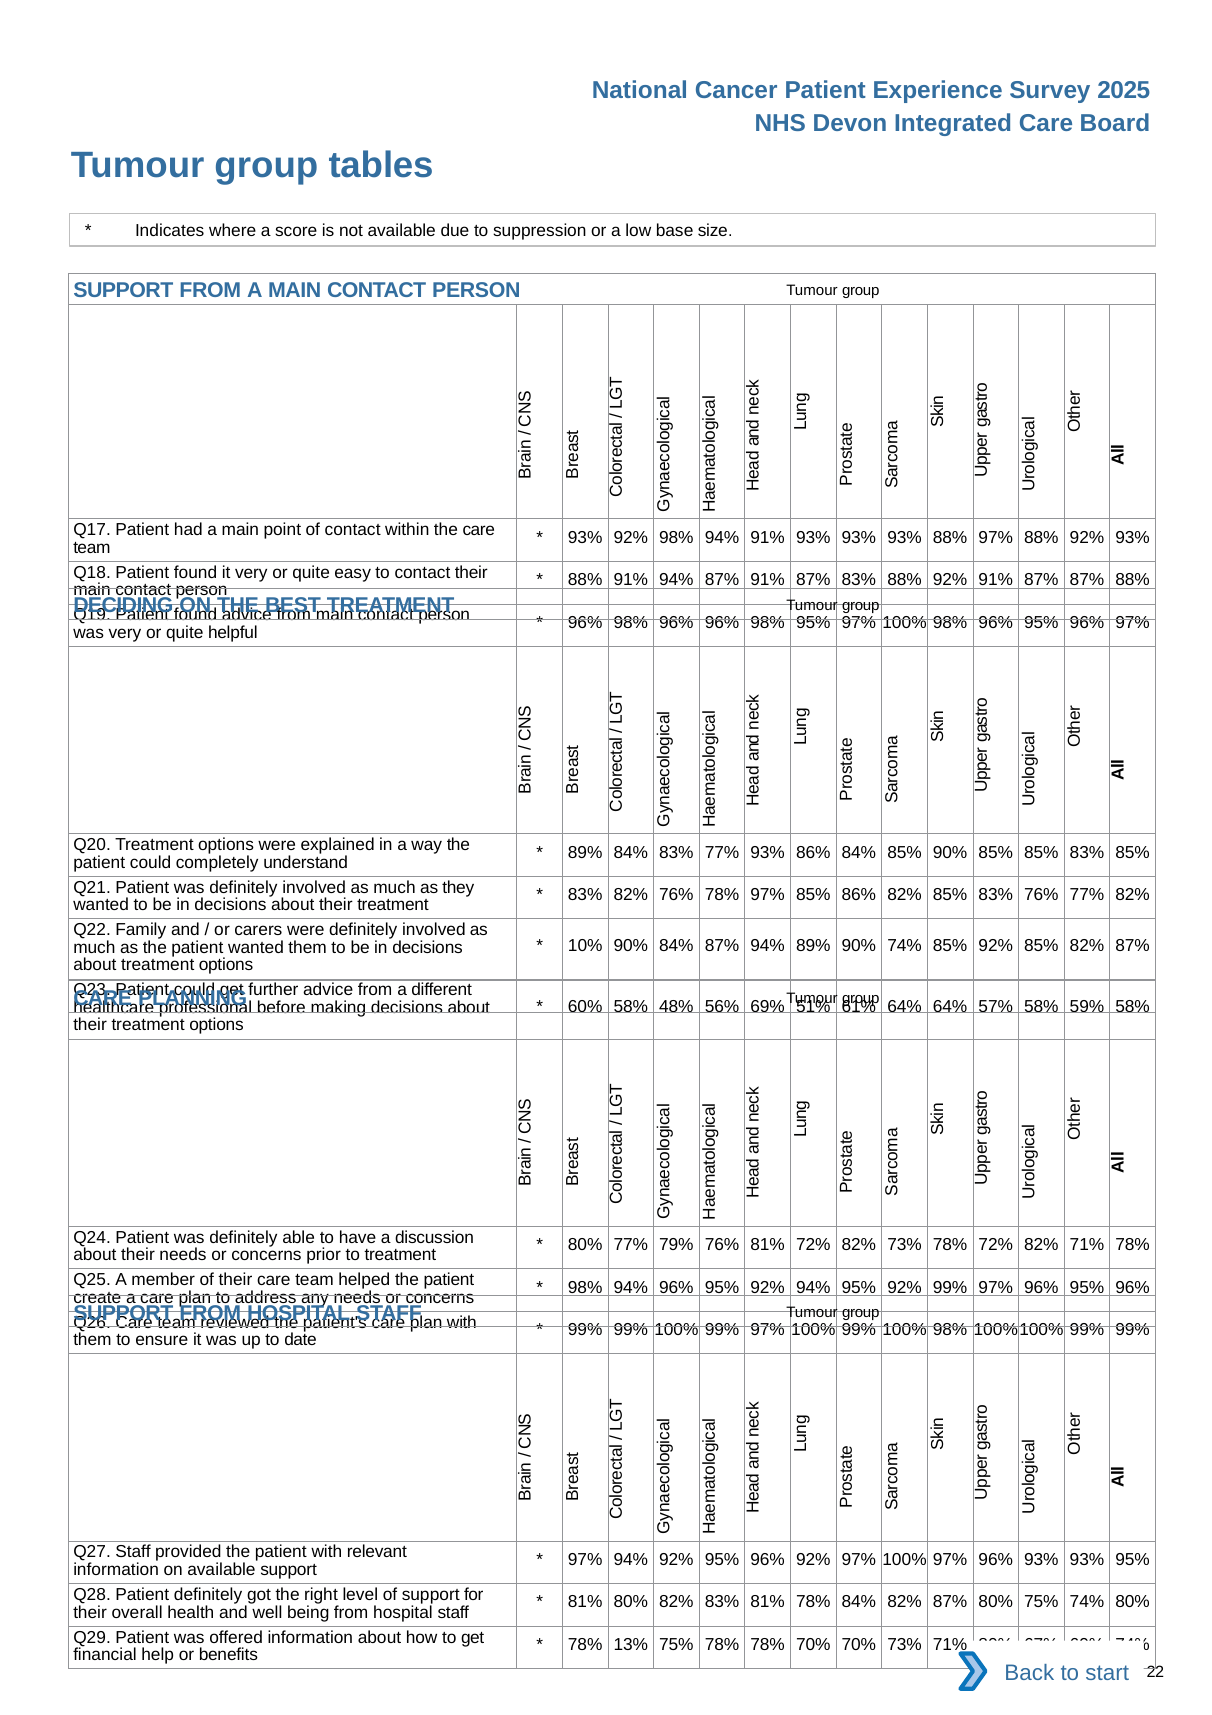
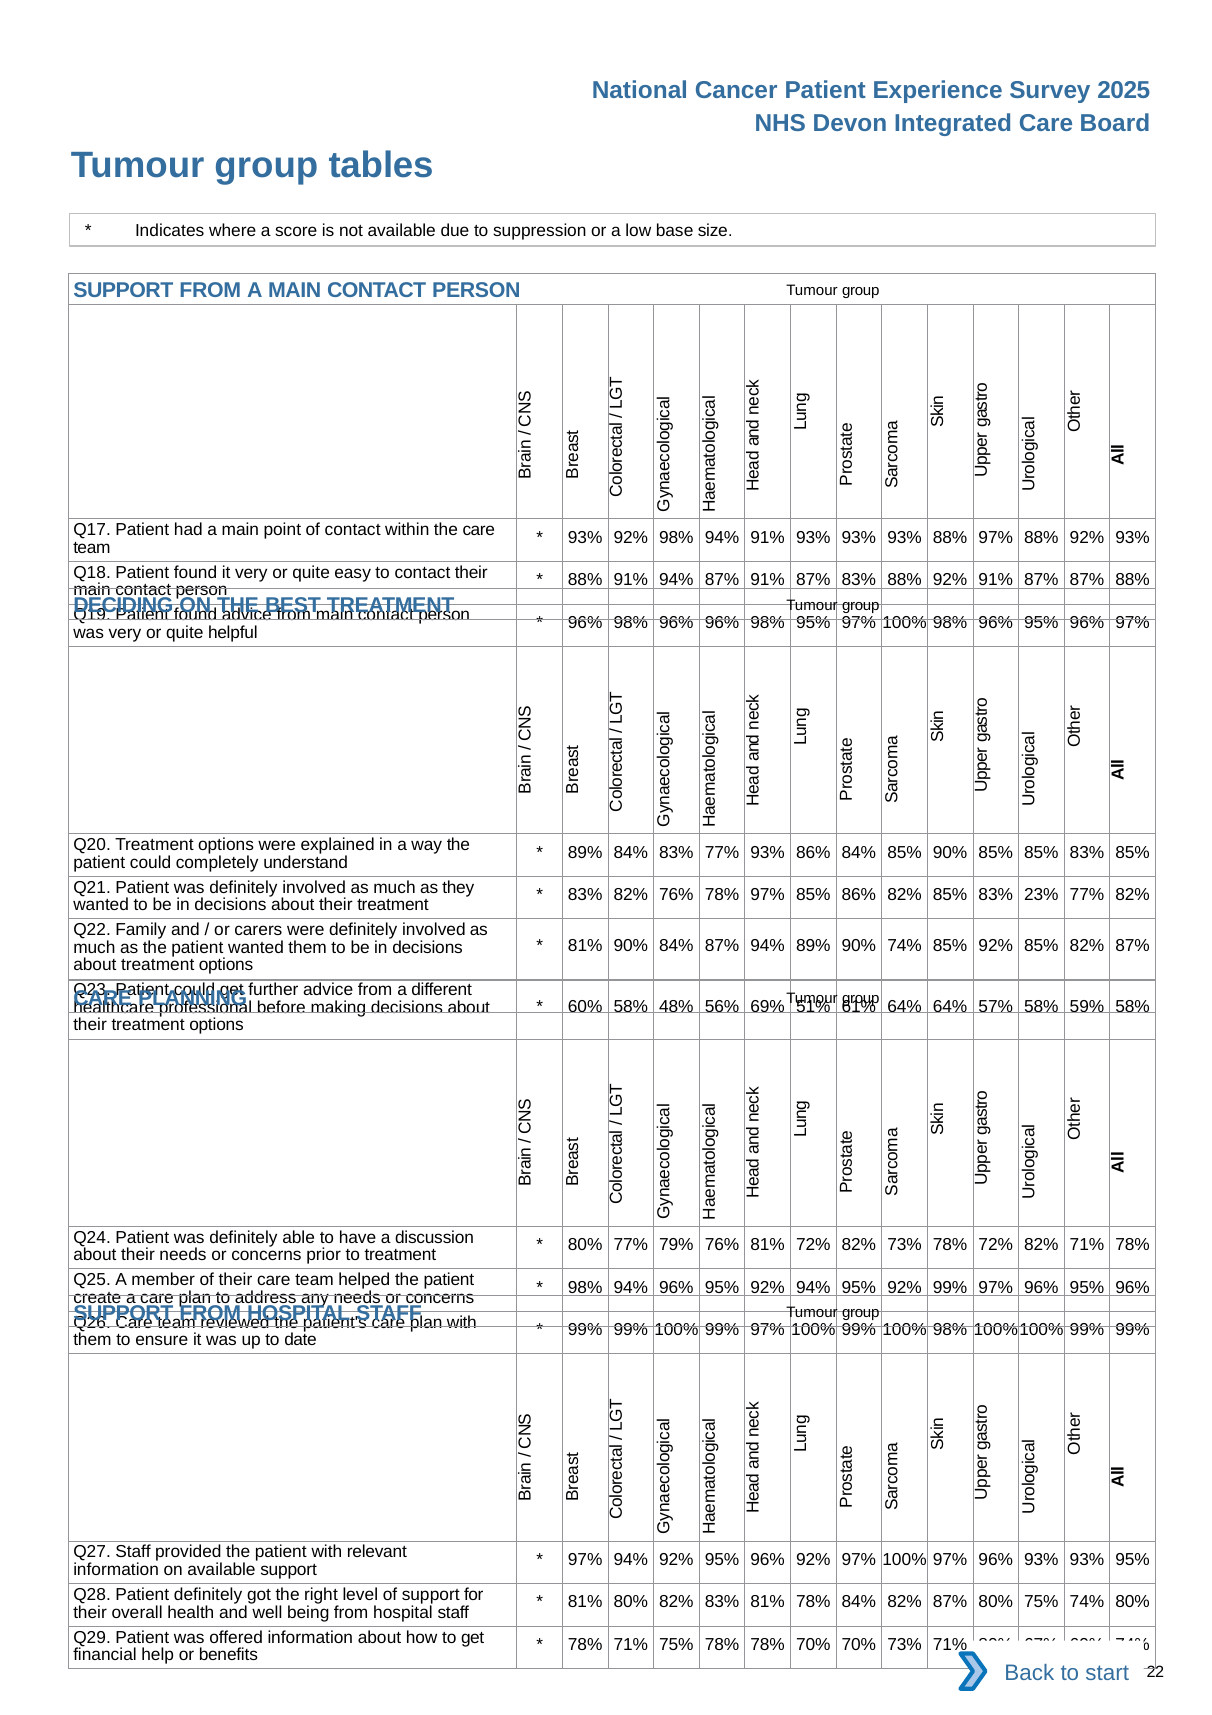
83% 76%: 76% -> 23% (1041, 895)
10%: 10% -> 81% (585, 946)
78% 13%: 13% -> 71% (631, 1645)
